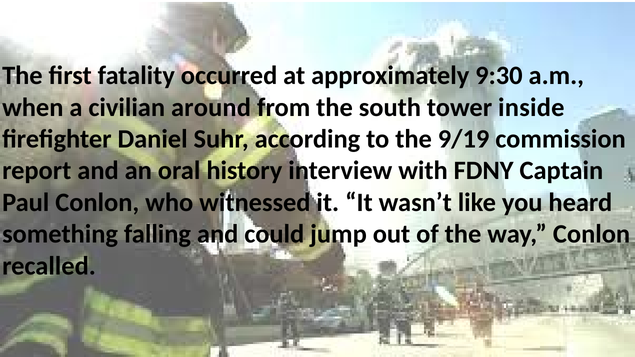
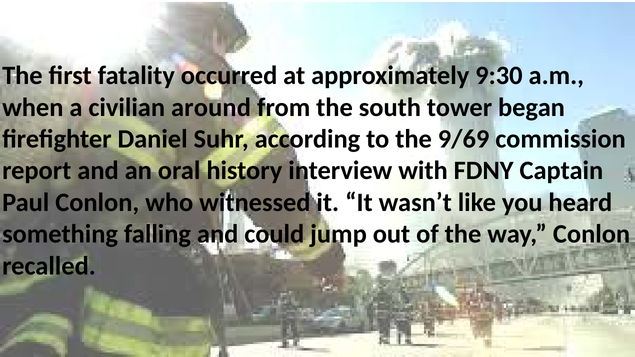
inside: inside -> began (532, 107)
9/19: 9/19 -> 9/69 (464, 139)
